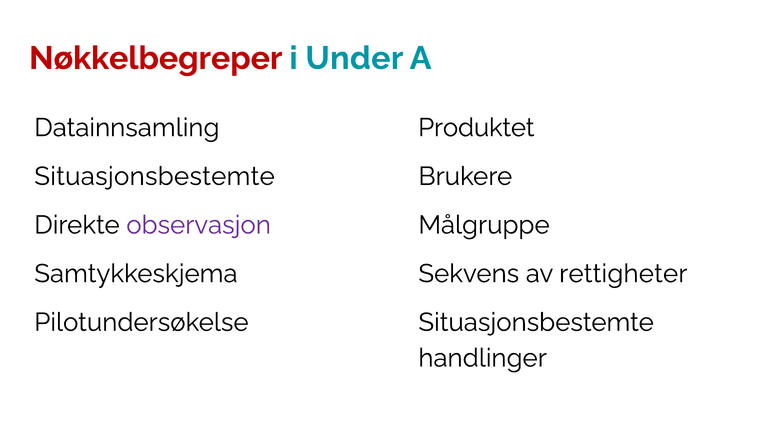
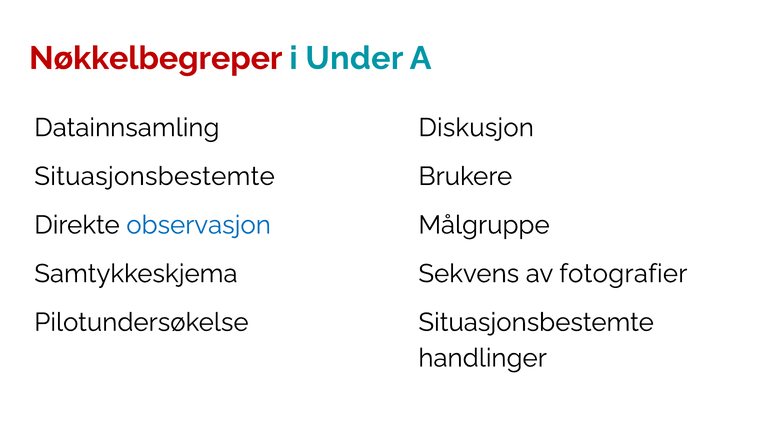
Produktet: Produktet -> Diskusjon (476, 128)
observasjon colour: purple -> blue (199, 225)
rettigheter: rettigheter -> fotografier (623, 274)
